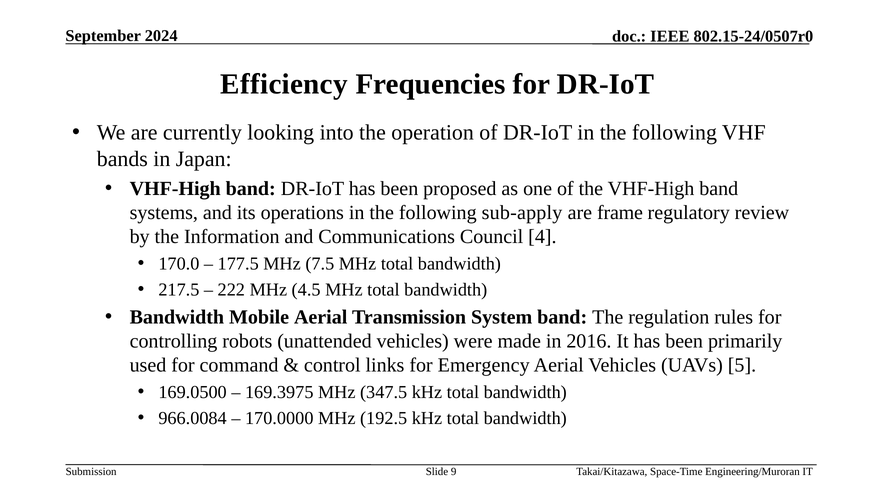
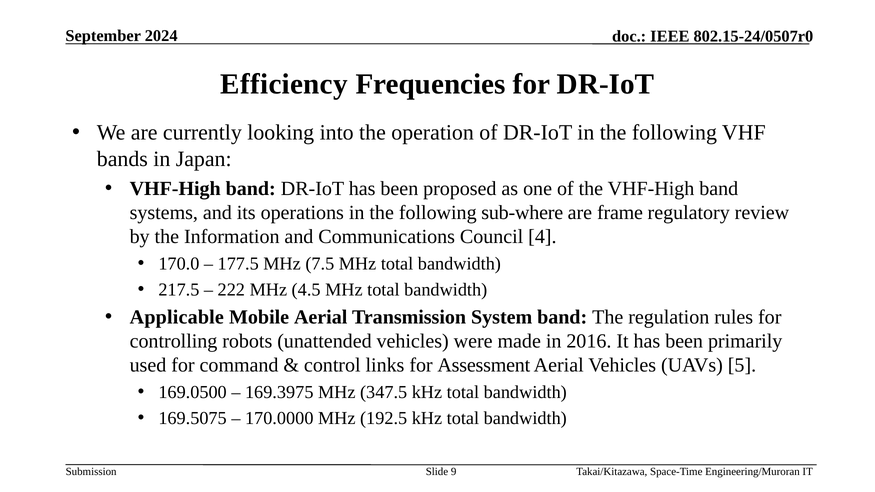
sub-apply: sub-apply -> sub-where (522, 213)
Bandwidth: Bandwidth -> Applicable (177, 317)
Emergency: Emergency -> Assessment (484, 365)
966.0084: 966.0084 -> 169.5075 (193, 418)
